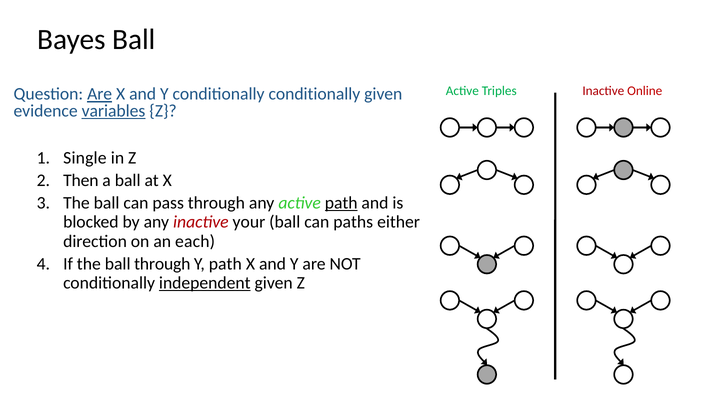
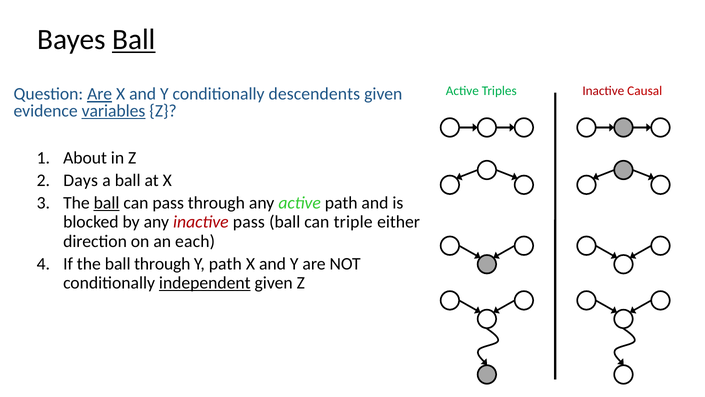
Ball underline: none -> present (134, 40)
Online: Online -> Causal (645, 91)
conditionally conditionally: conditionally -> descendents (314, 94)
Single: Single -> About (85, 158)
Then: Then -> Days (81, 180)
ball underline: none -> present (107, 203)
path underline: present -> none (341, 203)
inactive your: your -> pass (249, 222)
paths: paths -> triple (353, 222)
